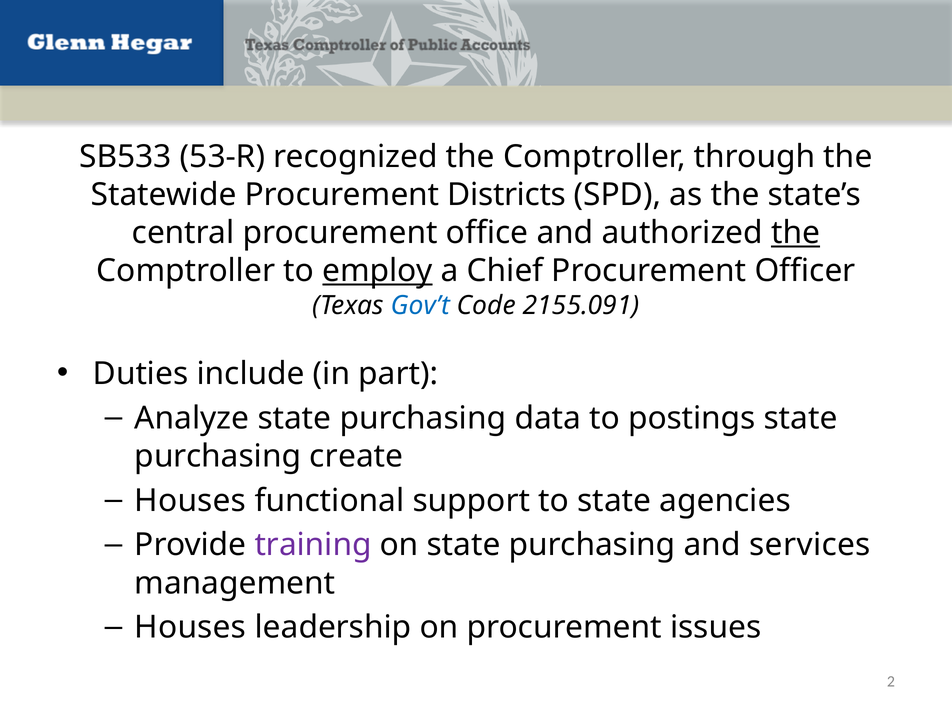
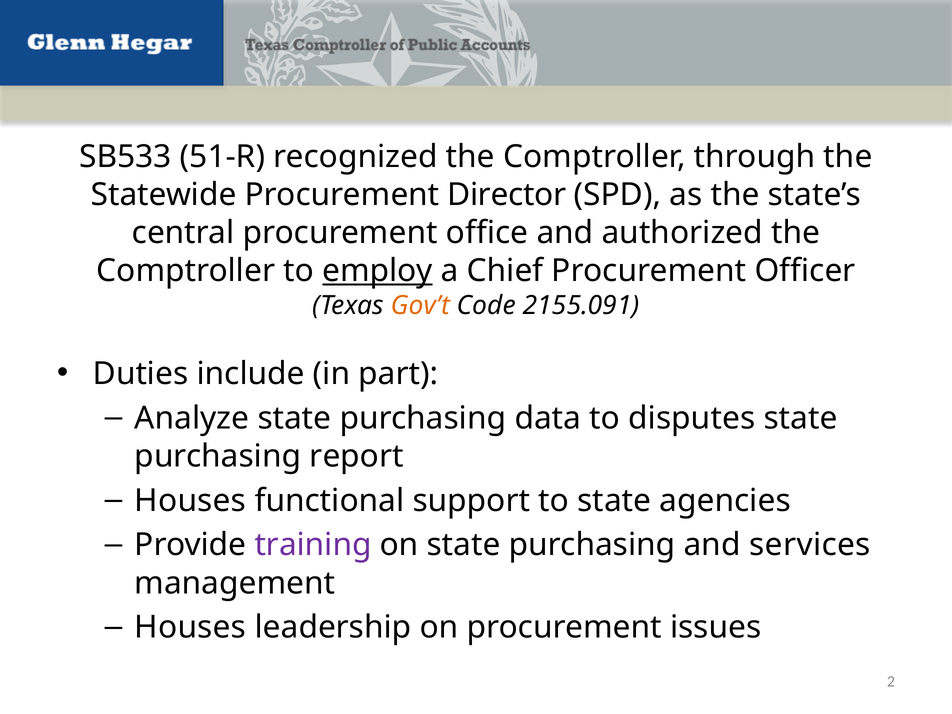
53-R: 53-R -> 51-R (222, 157)
Districts: Districts -> Director (507, 195)
the underline: present -> none (796, 233)
Gov’t colour: blue -> orange (420, 305)
postings: postings -> disputes (692, 418)
create: create -> report (356, 456)
